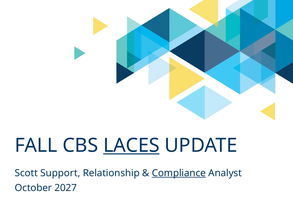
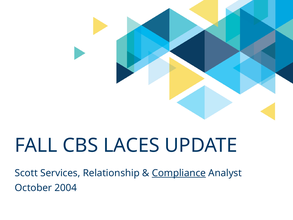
LACES underline: present -> none (131, 145)
Support: Support -> Services (60, 173)
2027: 2027 -> 2004 (66, 188)
